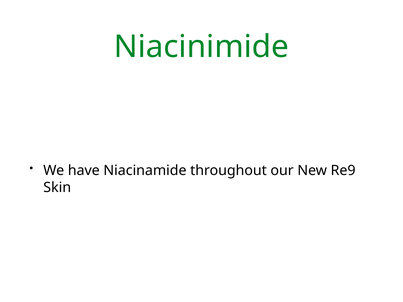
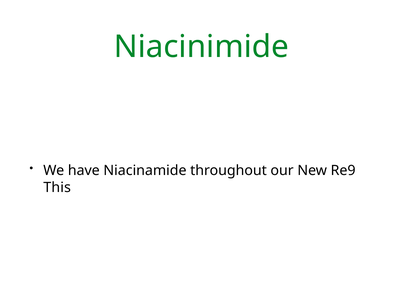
Skin: Skin -> This (57, 188)
